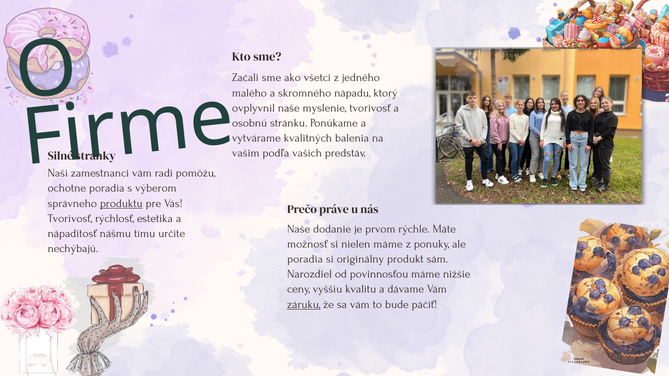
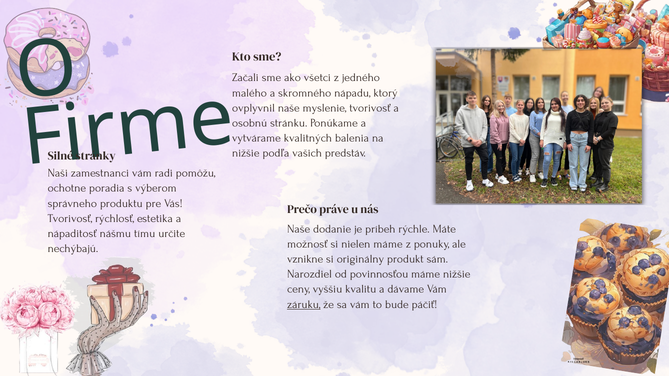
vašim: vašim -> nižšie (246, 153)
produktu underline: present -> none (121, 203)
prvom: prvom -> príbeh (380, 229)
poradia: poradia -> vznikne (305, 259)
